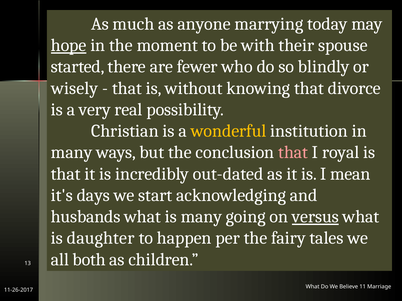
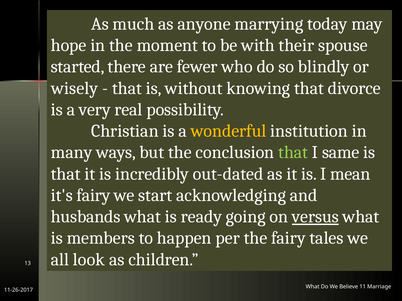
hope underline: present -> none (69, 45)
that colour: pink -> light green (293, 153)
royal: royal -> same (341, 153)
it's days: days -> fairy (93, 196)
is many: many -> ready (201, 217)
daughter: daughter -> members (101, 238)
both: both -> look (89, 260)
